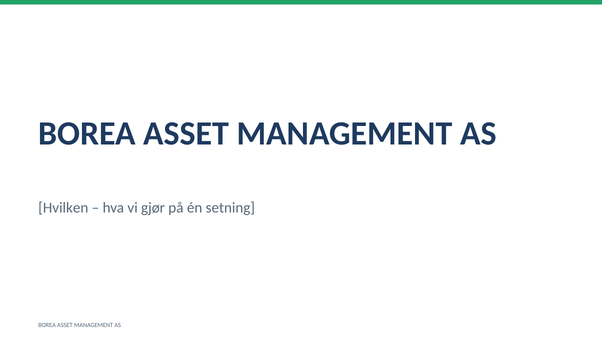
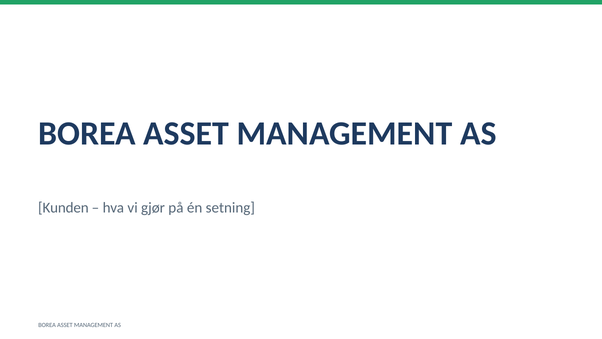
Hvilken: Hvilken -> Kunden (63, 207)
